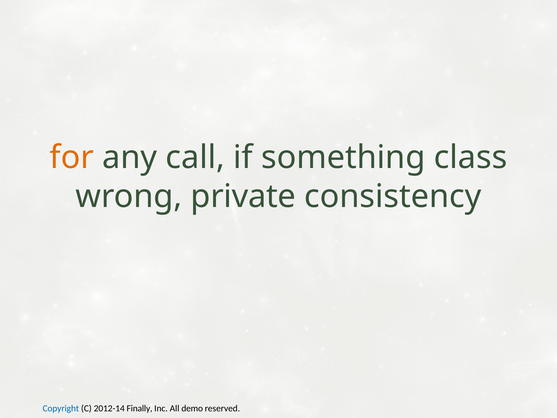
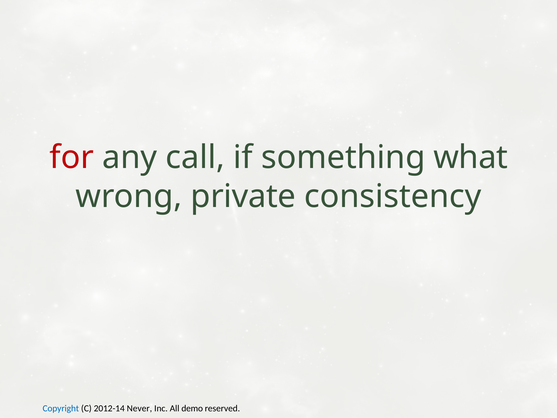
for colour: orange -> red (72, 157)
class: class -> what (471, 157)
Finally: Finally -> Never (139, 408)
